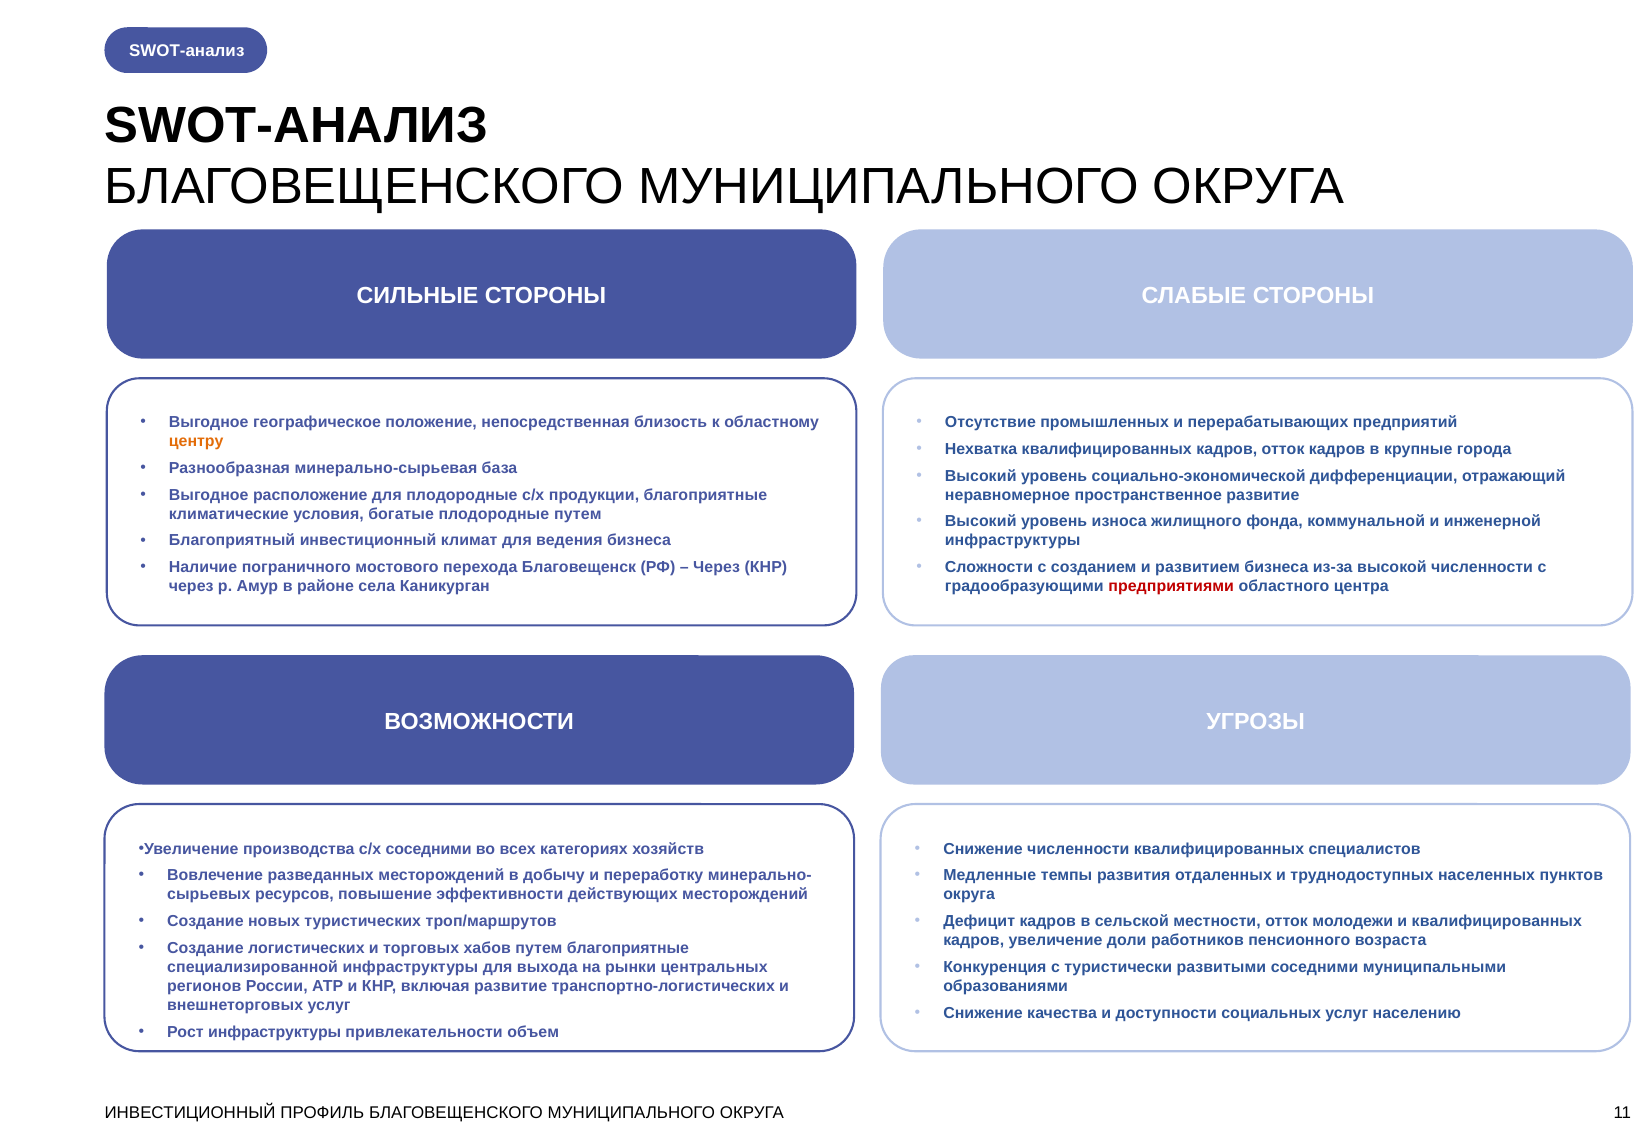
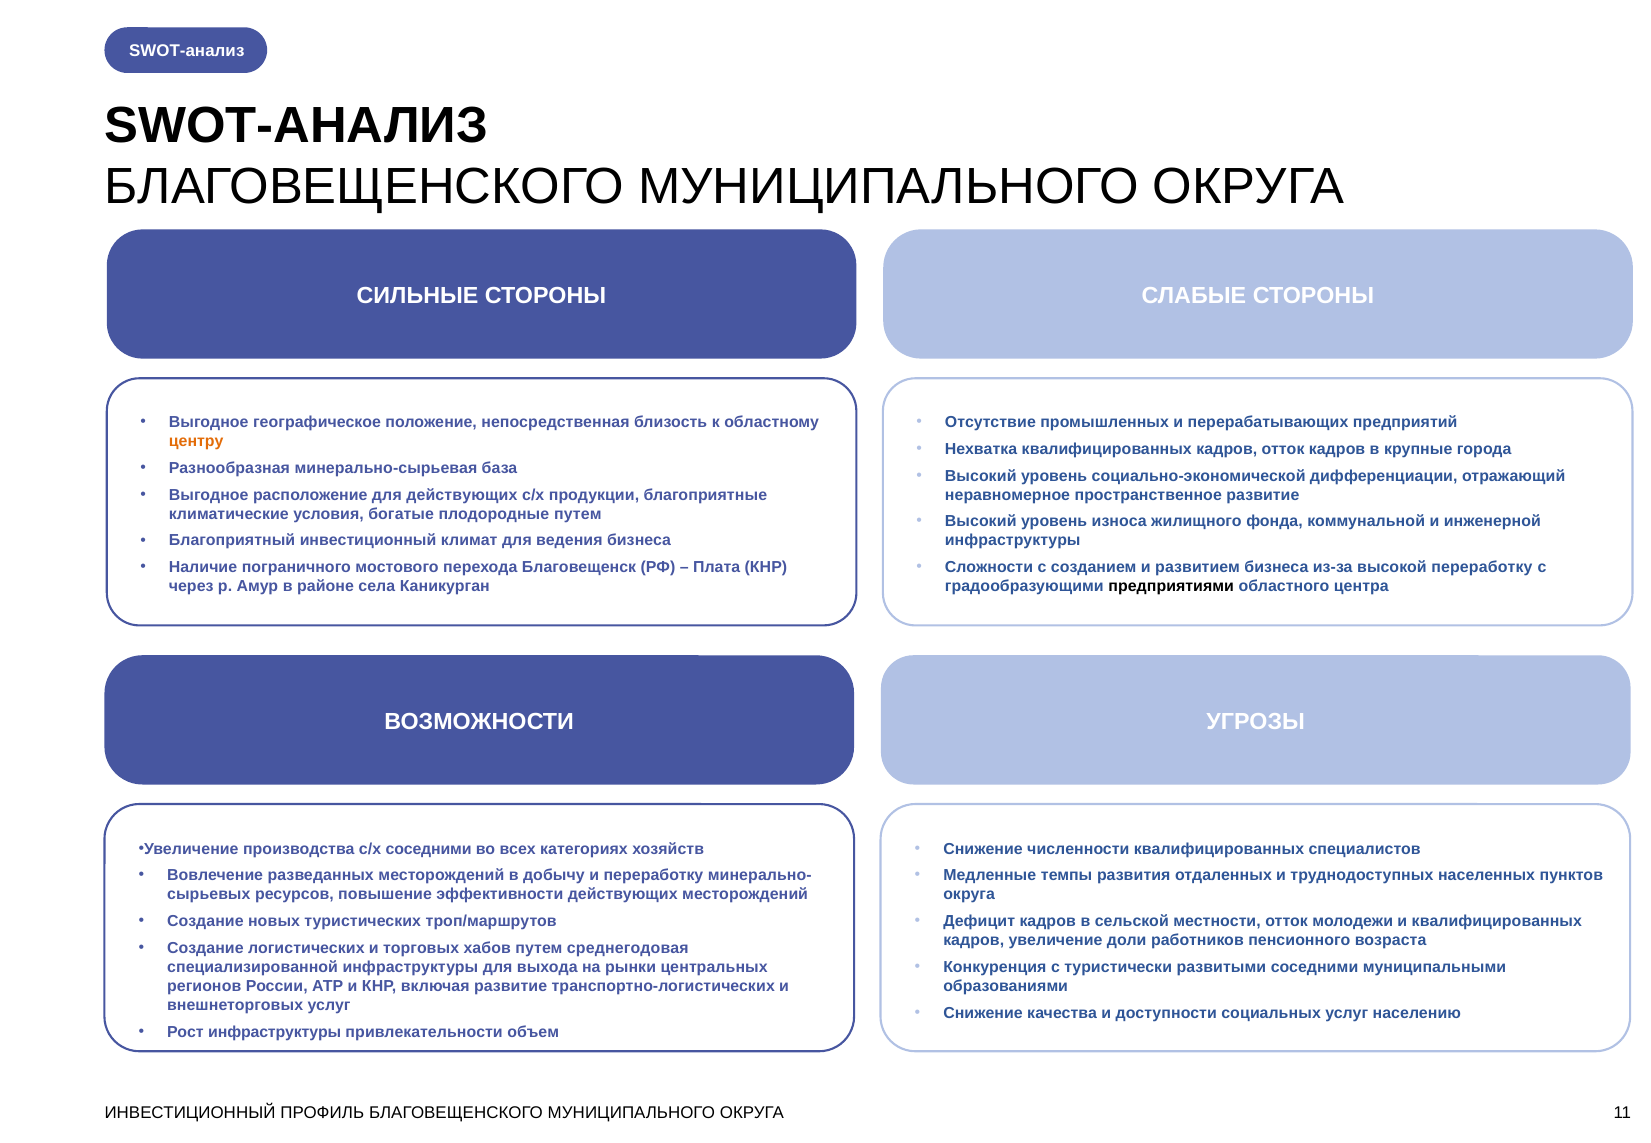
для плодородные: плодородные -> действующих (462, 495)
Через: Через -> Плата (717, 567)
высокой численности: численности -> переработку (1482, 567)
предприятиями colour: red -> black (1171, 586)
путем благоприятные: благоприятные -> среднегодовая (628, 948)
